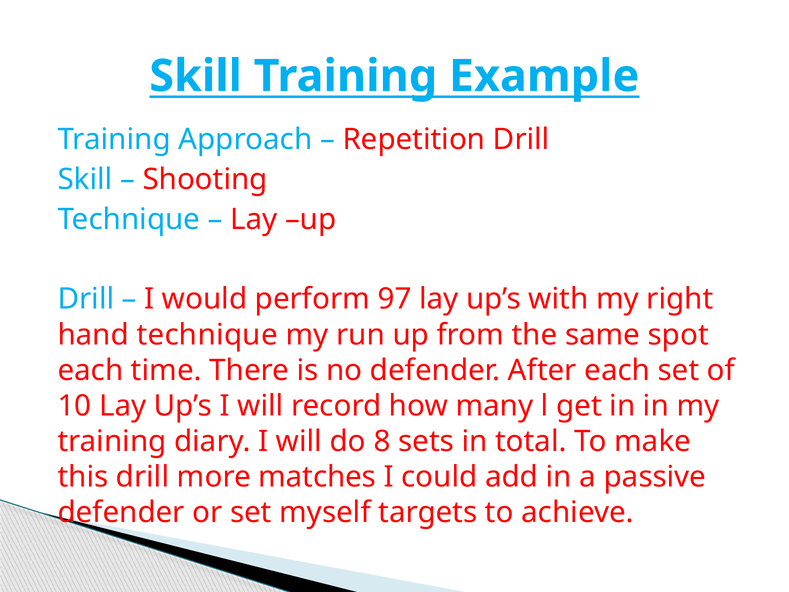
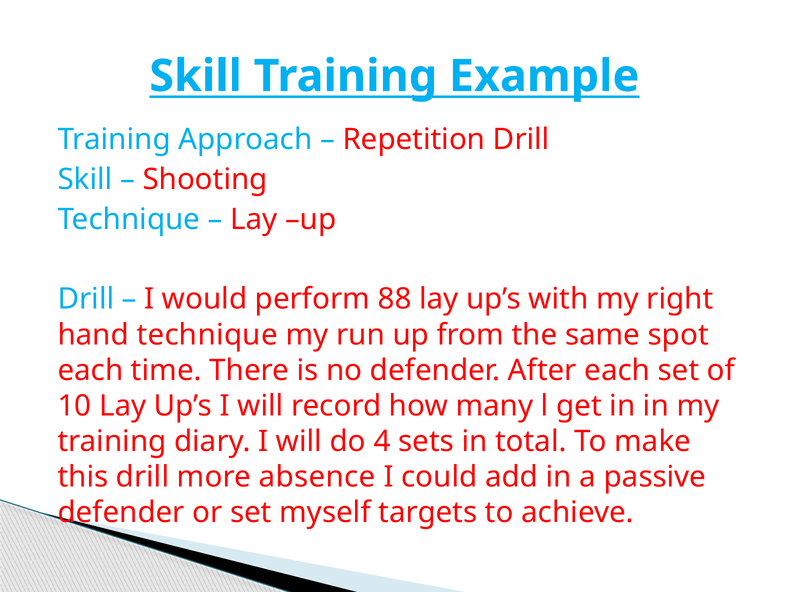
97: 97 -> 88 (395, 299)
8: 8 -> 4 (382, 441)
matches: matches -> absence (317, 477)
